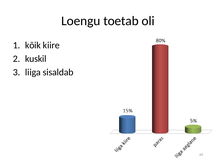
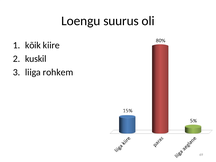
toetab: toetab -> suurus (121, 21)
sisaldab: sisaldab -> rohkem (58, 72)
